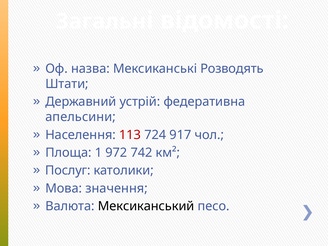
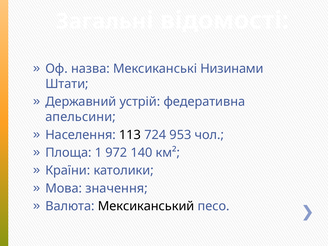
Розводять: Розводять -> Низинами (232, 69)
113 colour: red -> black (130, 135)
917: 917 -> 953 (180, 135)
742: 742 -> 140 (142, 153)
Послуг: Послуг -> Країни (68, 170)
